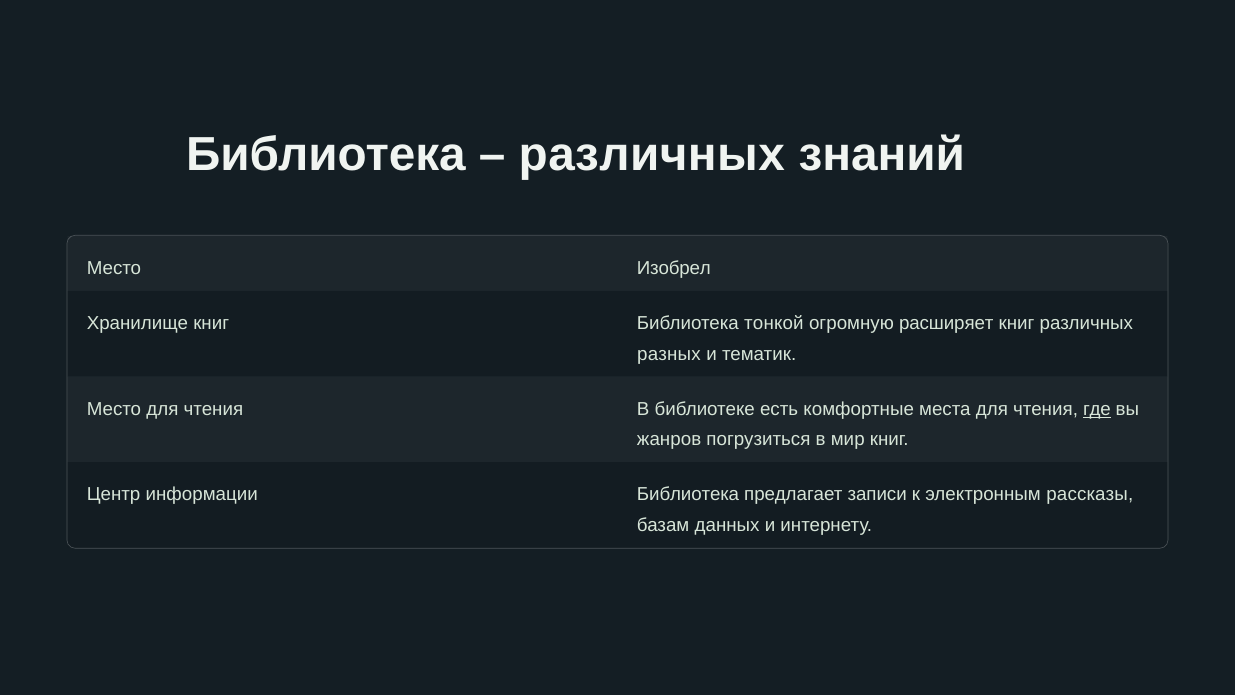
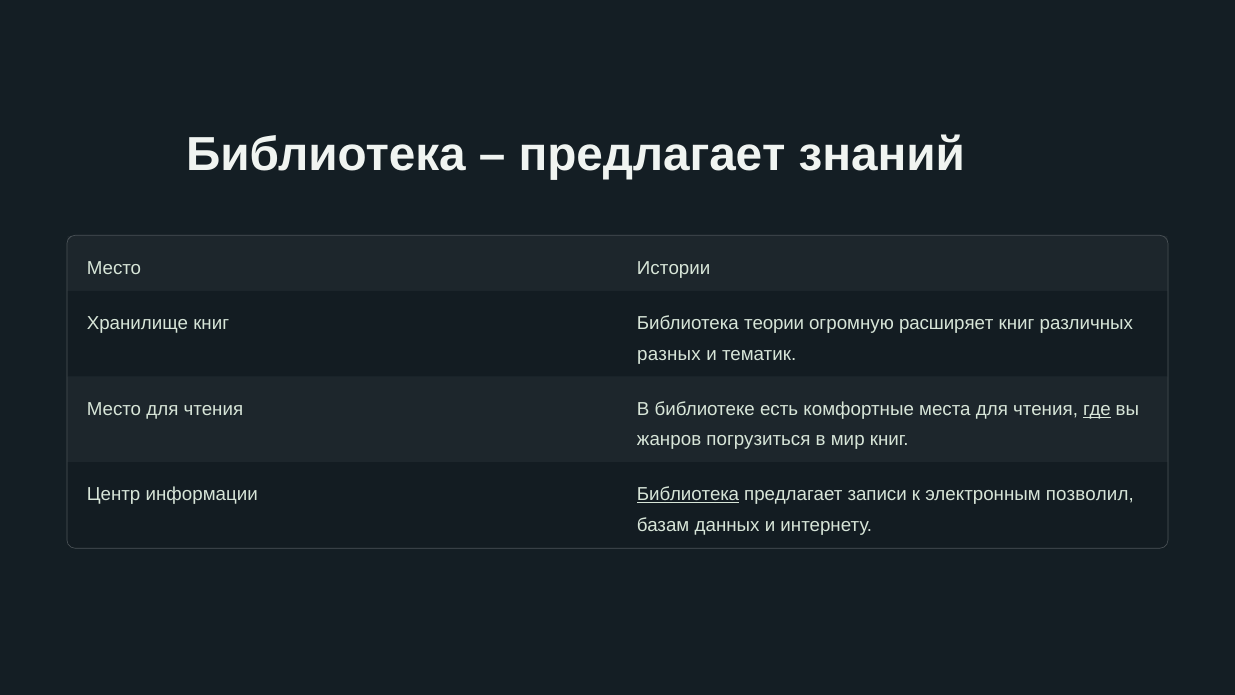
различных: различных -> предлагает (652, 154)
Изобрел: Изобрел -> Истории (674, 269)
тонкой: тонкой -> теории (774, 324)
Библиотека underline: none -> present (688, 495)
рассказы: рассказы -> позволил (1090, 495)
